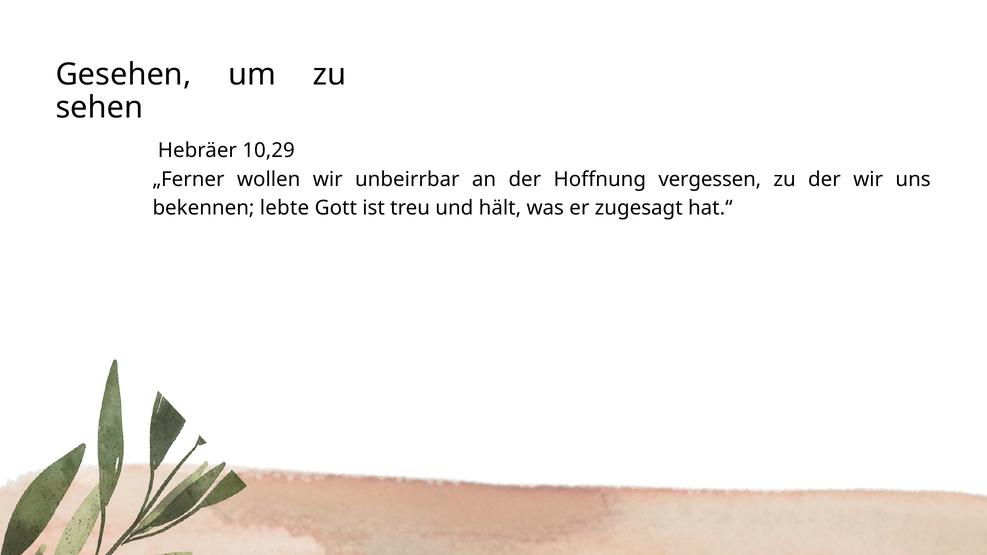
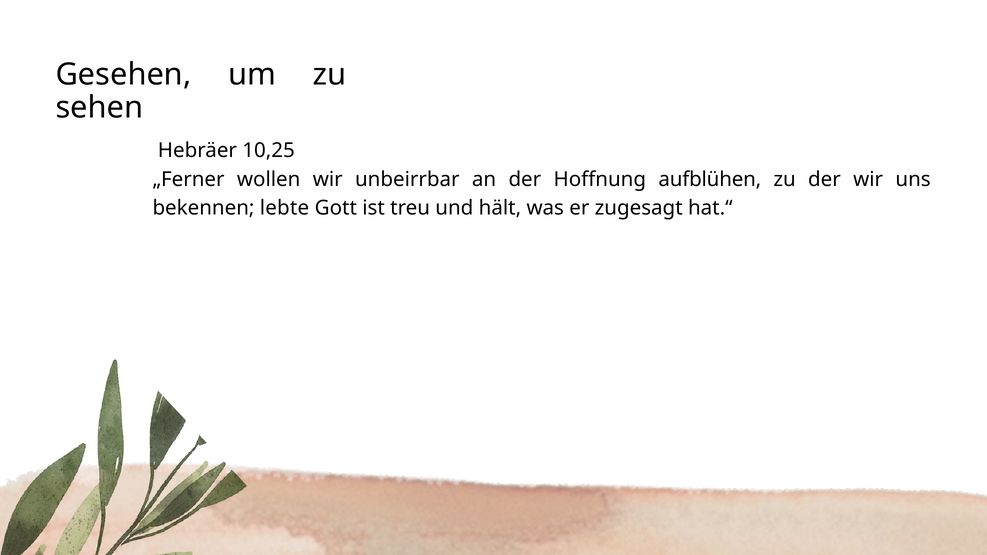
10,29: 10,29 -> 10,25 (269, 150)
vergessen: vergessen -> aufblühen (710, 179)
